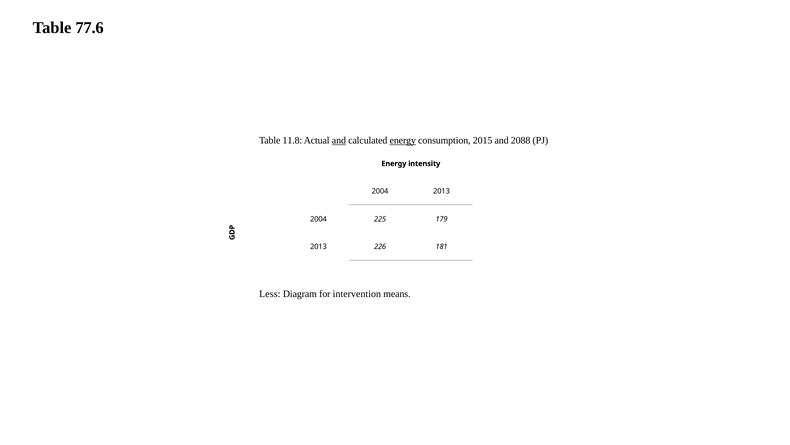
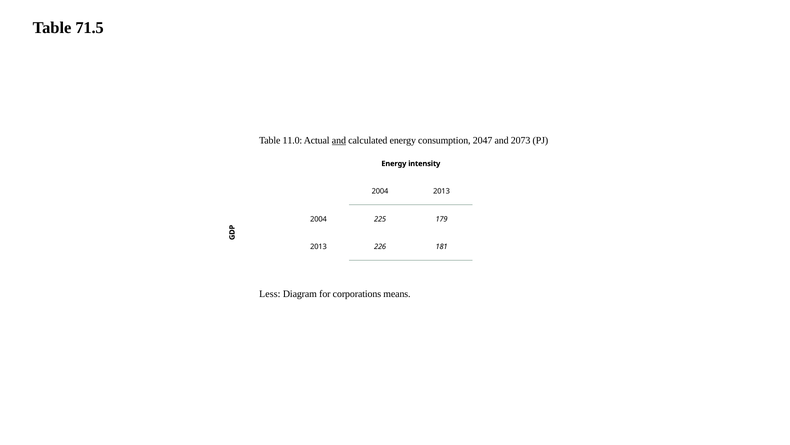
77.6: 77.6 -> 71.5 (90, 28)
11.8: 11.8 -> 11.0 (292, 140)
energy underline: present -> none (403, 140)
2015: 2015 -> 2047 (483, 140)
2088: 2088 -> 2073 (521, 140)
intervention: intervention -> corporations (357, 293)
